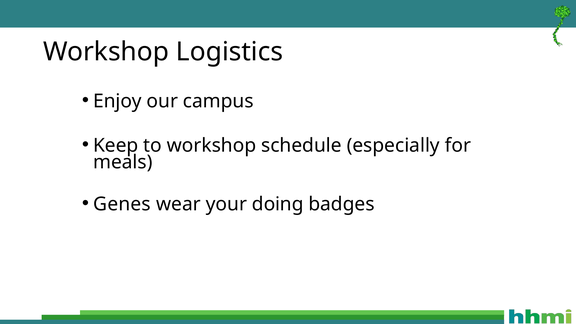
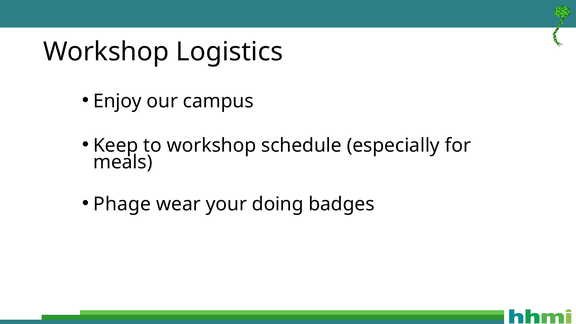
Genes: Genes -> Phage (122, 204)
